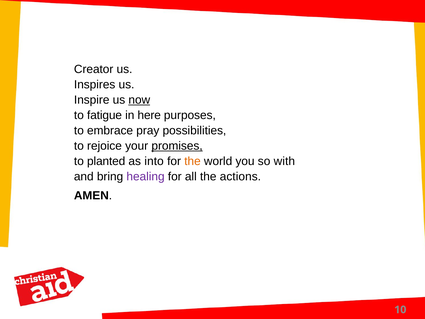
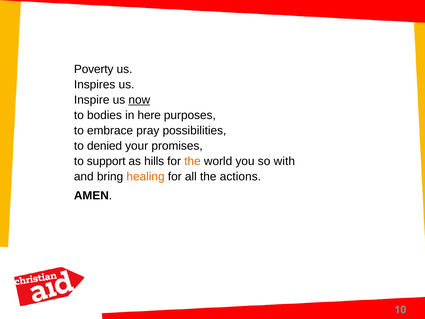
Creator: Creator -> Poverty (94, 69)
fatigue: fatigue -> bodies (104, 115)
rejoice: rejoice -> denied (105, 146)
promises underline: present -> none (177, 146)
planted: planted -> support (106, 161)
into: into -> hills (154, 161)
healing colour: purple -> orange (146, 176)
